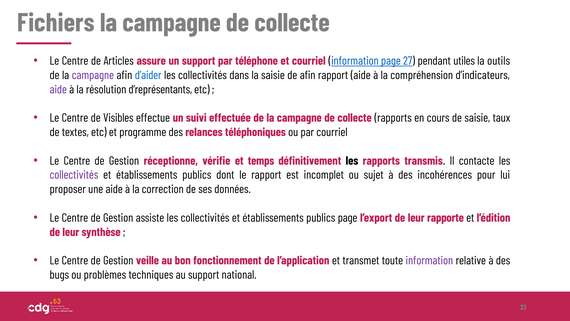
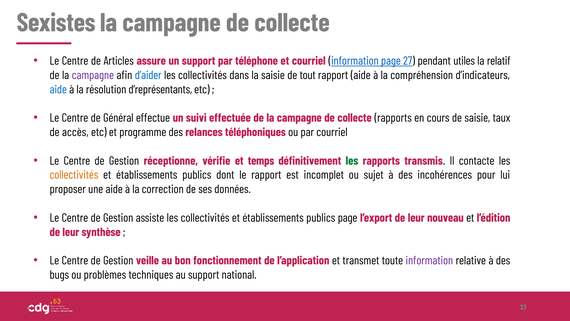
Fichiers: Fichiers -> Sexistes (56, 23)
outils: outils -> relatif (499, 61)
de afin: afin -> tout (308, 75)
aide colour: purple -> blue (58, 89)
Visibles: Visibles -> Général (118, 118)
textes: textes -> accès (75, 132)
les colour: black -> green (352, 161)
collectivités colour: purple -> orange (74, 175)
rapporte: rapporte -> nouveau (445, 218)
